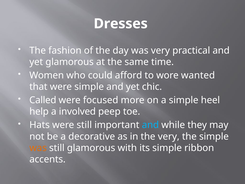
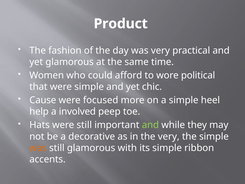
Dresses: Dresses -> Product (121, 24)
wanted: wanted -> political (198, 75)
Called: Called -> Cause (43, 100)
and colour: light blue -> light green (150, 125)
